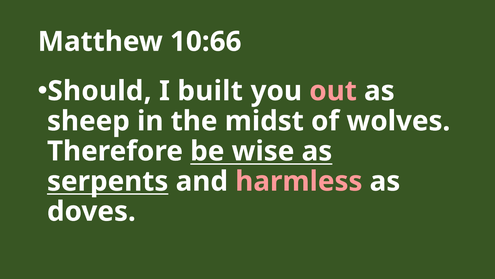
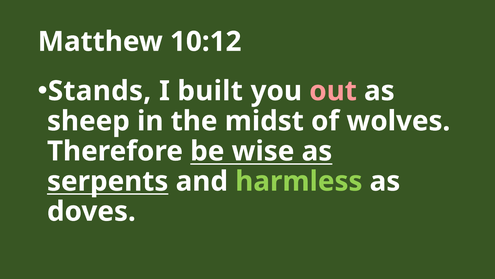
10:66: 10:66 -> 10:12 (206, 42)
Should: Should -> Stands (99, 91)
harmless colour: pink -> light green (299, 181)
